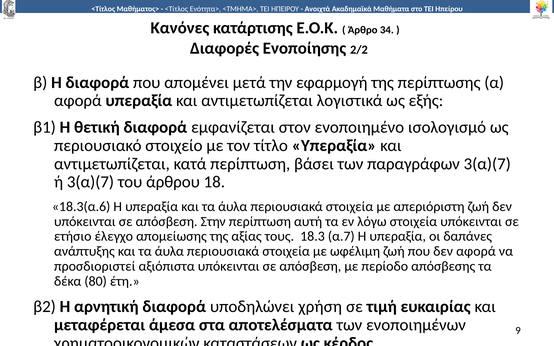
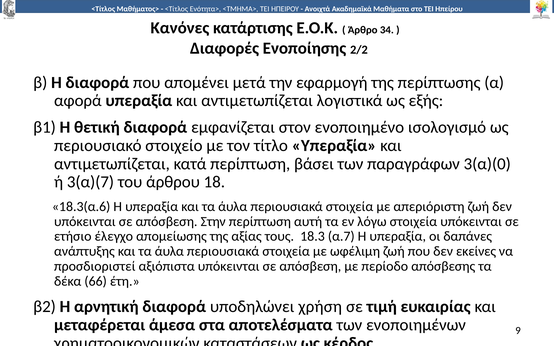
παραγράφων 3(α)(7: 3(α)(7 -> 3(α)(0 (487, 164)
δεν αφορά: αφορά -> εκείνες (476, 252)
80: 80 -> 66 (96, 281)
